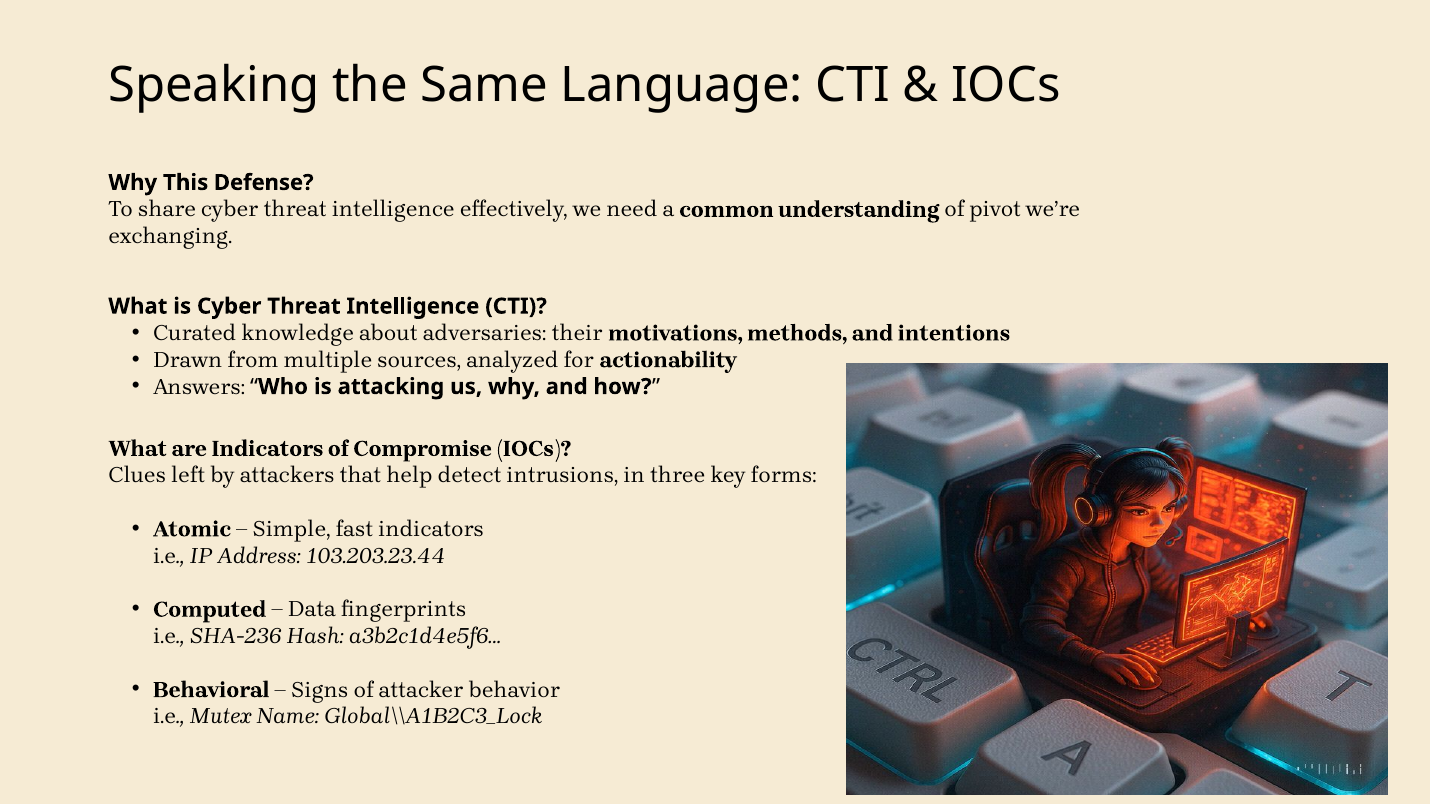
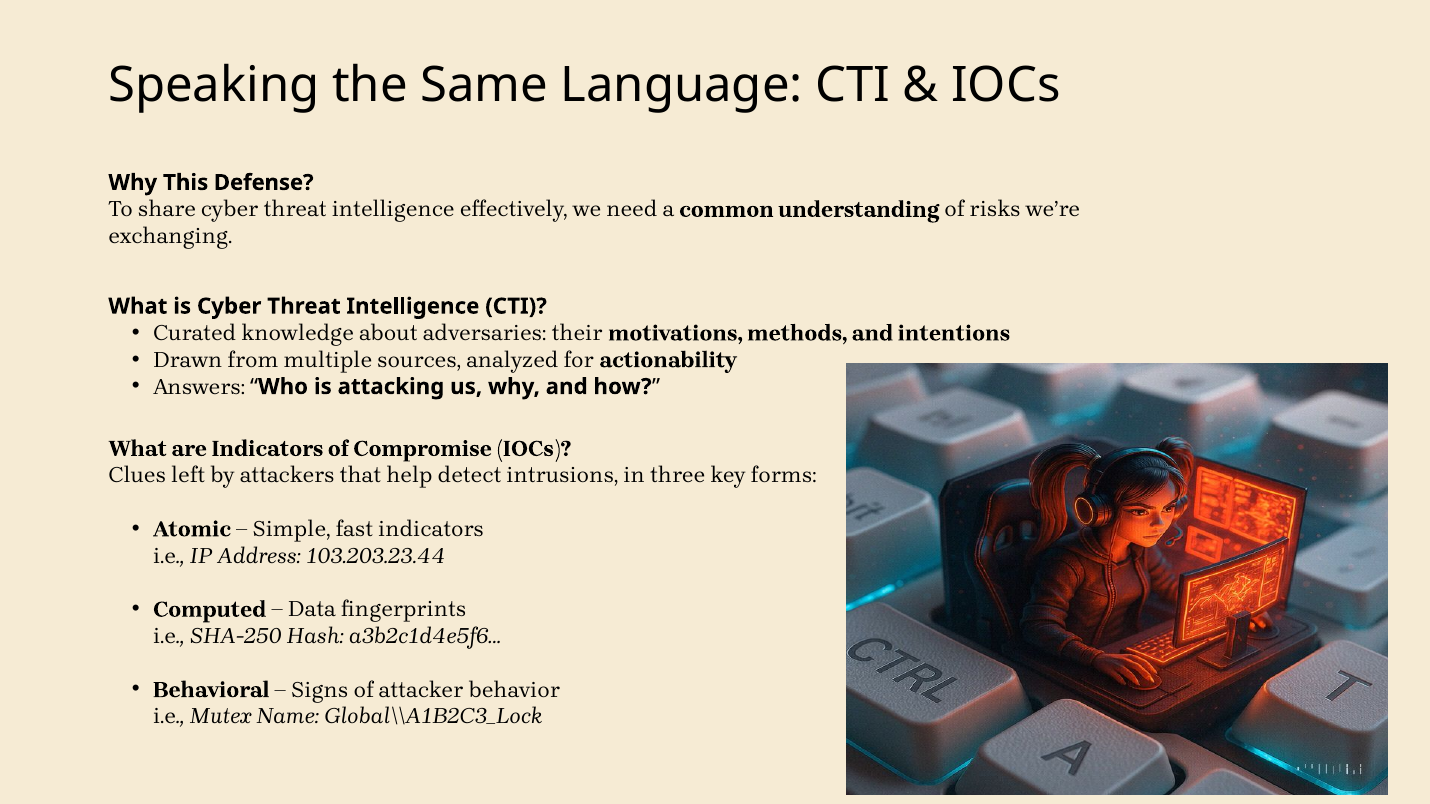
pivot: pivot -> risks (995, 209)
SHA-236: SHA-236 -> SHA-250 (236, 636)
